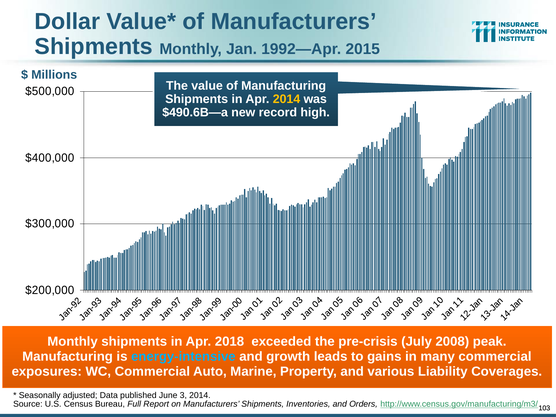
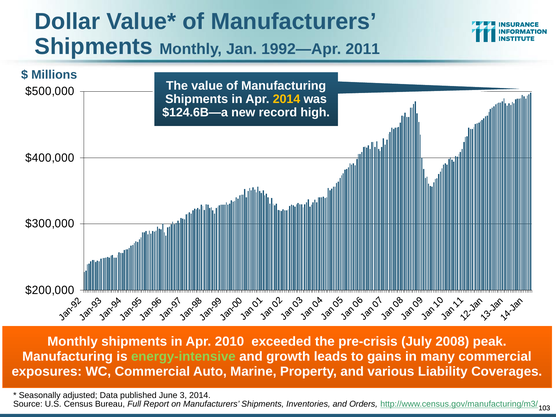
2015: 2015 -> 2011 (363, 49)
$490.6B—a: $490.6B—a -> $124.6B—a (195, 112)
2018: 2018 -> 2010 (229, 342)
energy-intensive colour: light blue -> light green (183, 357)
